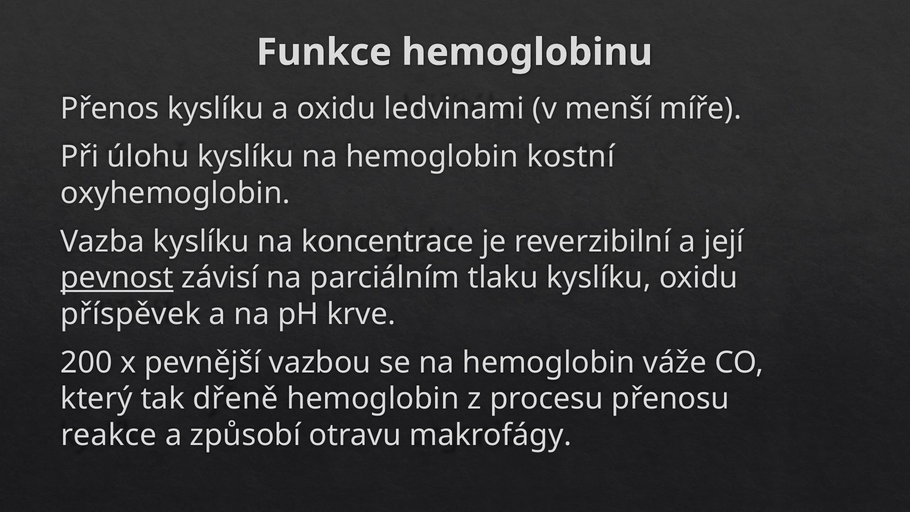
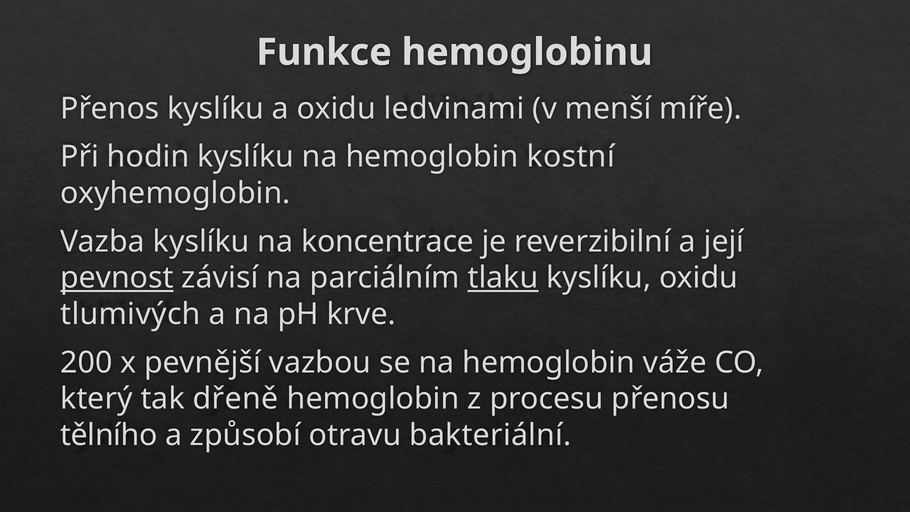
úlohu: úlohu -> hodin (148, 157)
tlaku underline: none -> present (503, 278)
příspěvek: příspěvek -> tlumivých (131, 314)
reakce: reakce -> tělního (109, 435)
makrofágy: makrofágy -> bakteriální (490, 435)
